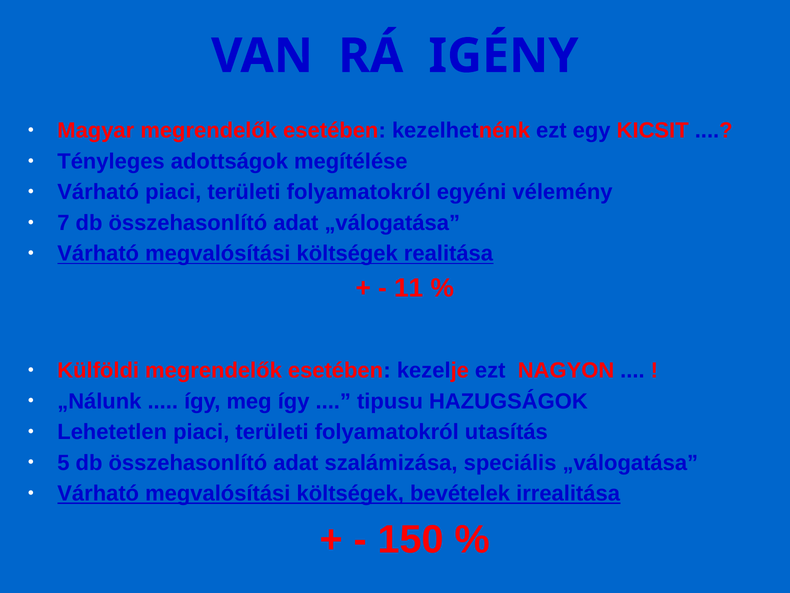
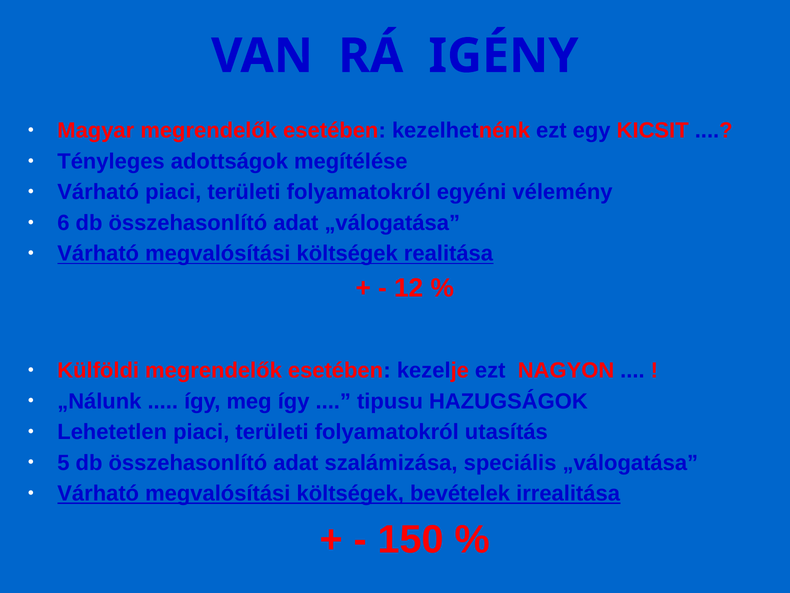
7: 7 -> 6 (63, 223)
11: 11 -> 12 (409, 288)
